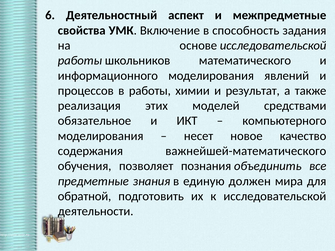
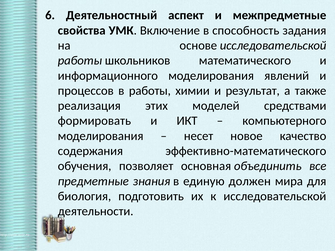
обязательное: обязательное -> формировать (94, 121)
важнейшей-математического: важнейшей-математического -> эффективно-математического (246, 151)
познания: познания -> основная (206, 166)
обратной: обратной -> биология (84, 196)
